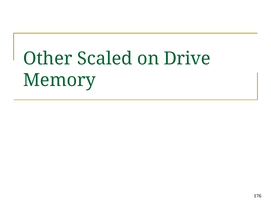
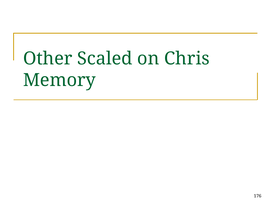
Drive: Drive -> Chris (187, 59)
